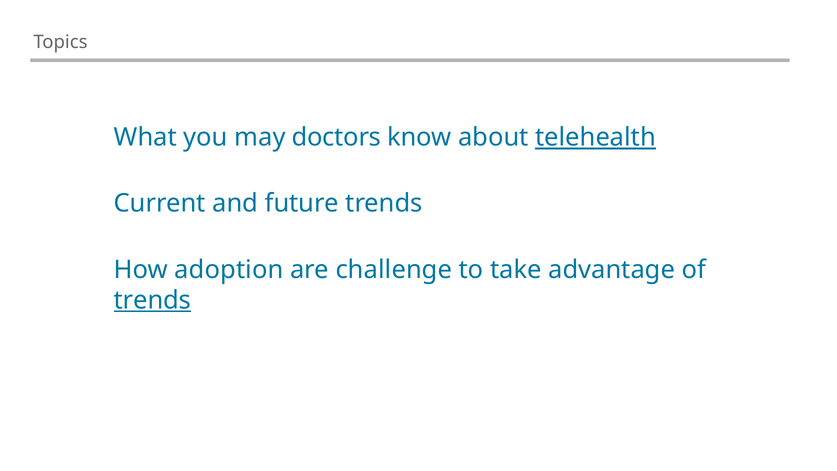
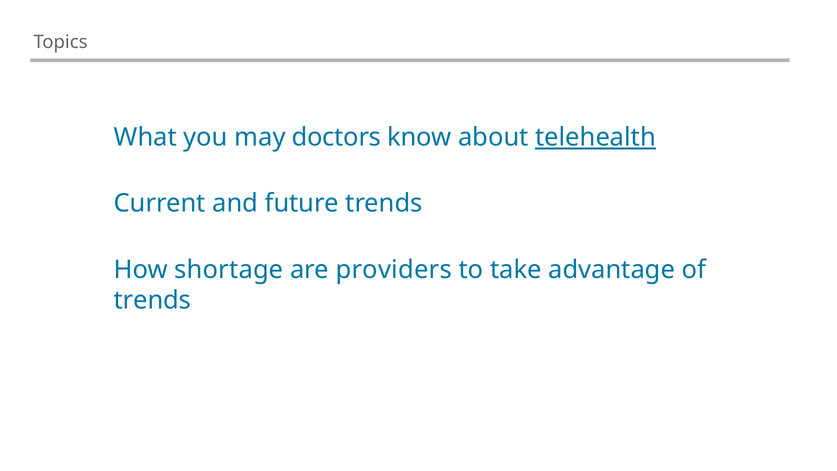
adoption: adoption -> shortage (229, 270)
challenge: challenge -> providers (394, 270)
trends underline: present -> none (153, 300)
